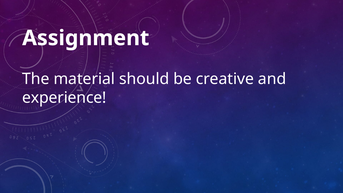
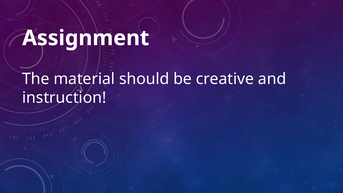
experience: experience -> instruction (64, 98)
